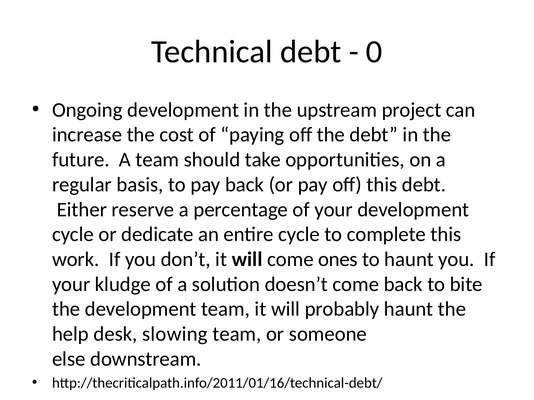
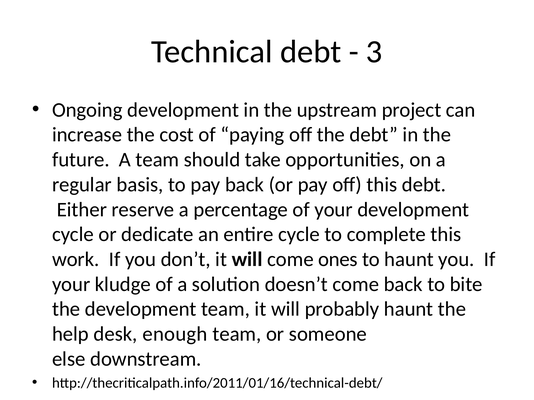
0: 0 -> 3 (374, 52)
slowing: slowing -> enough (175, 334)
